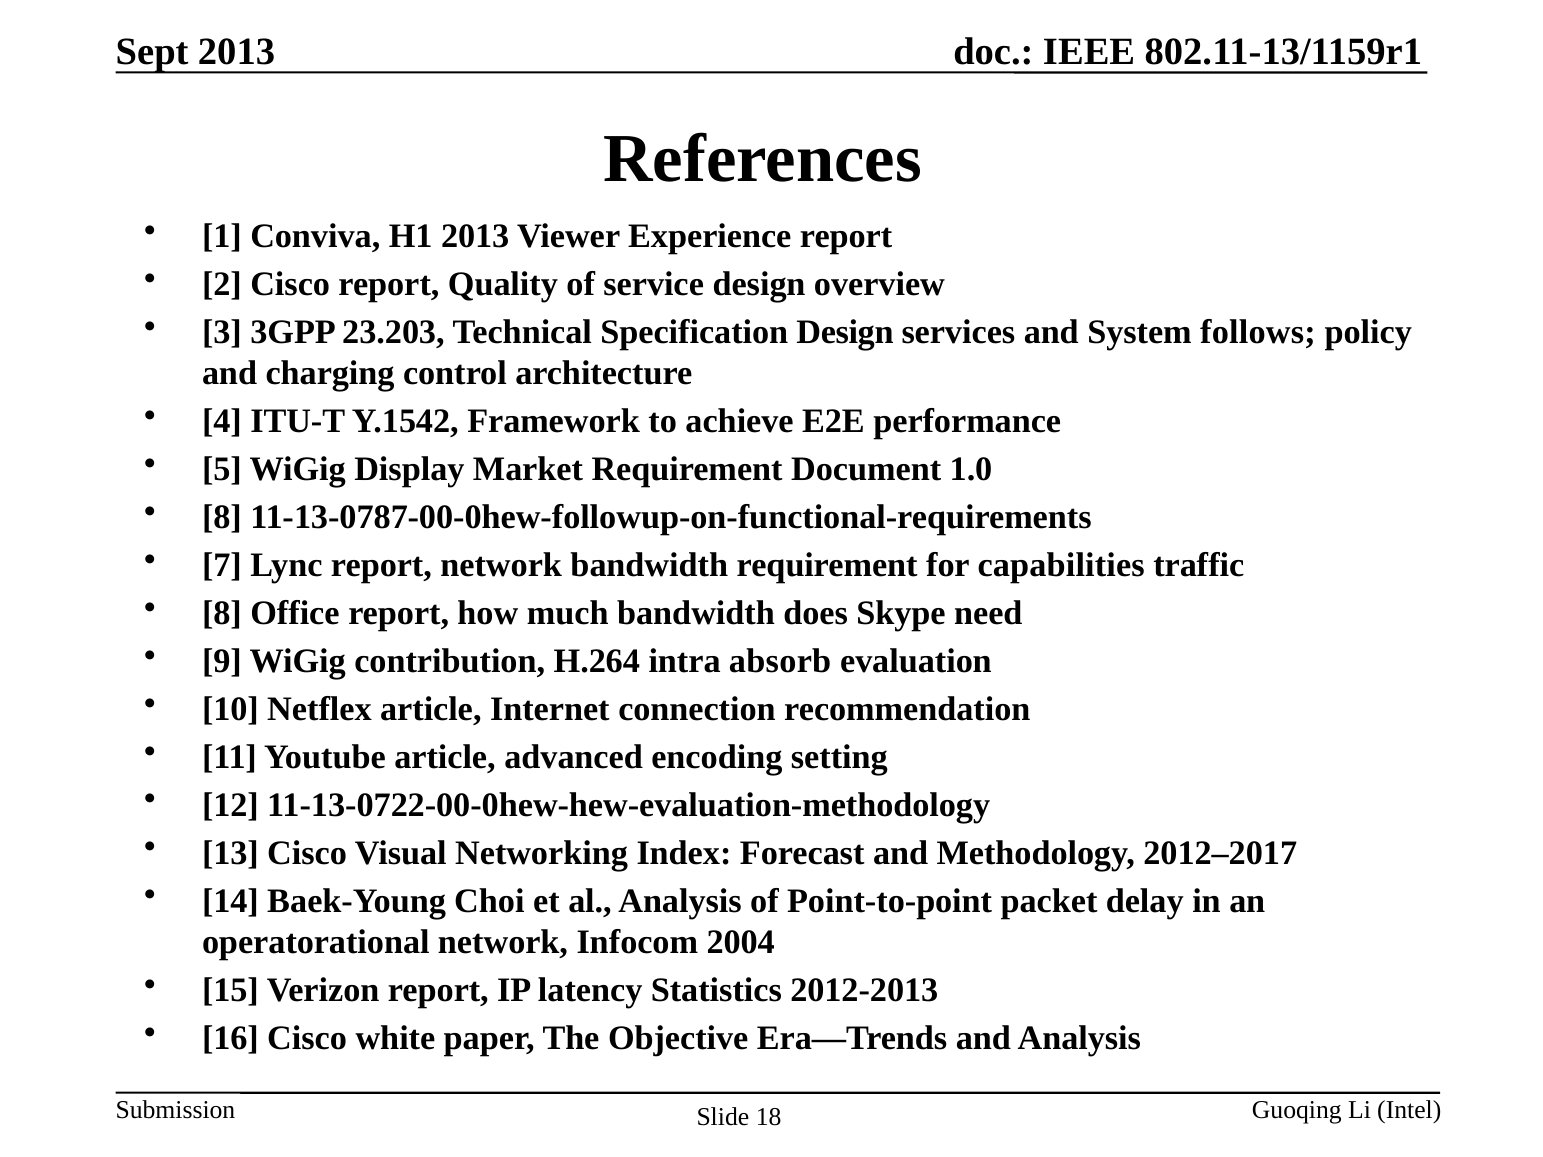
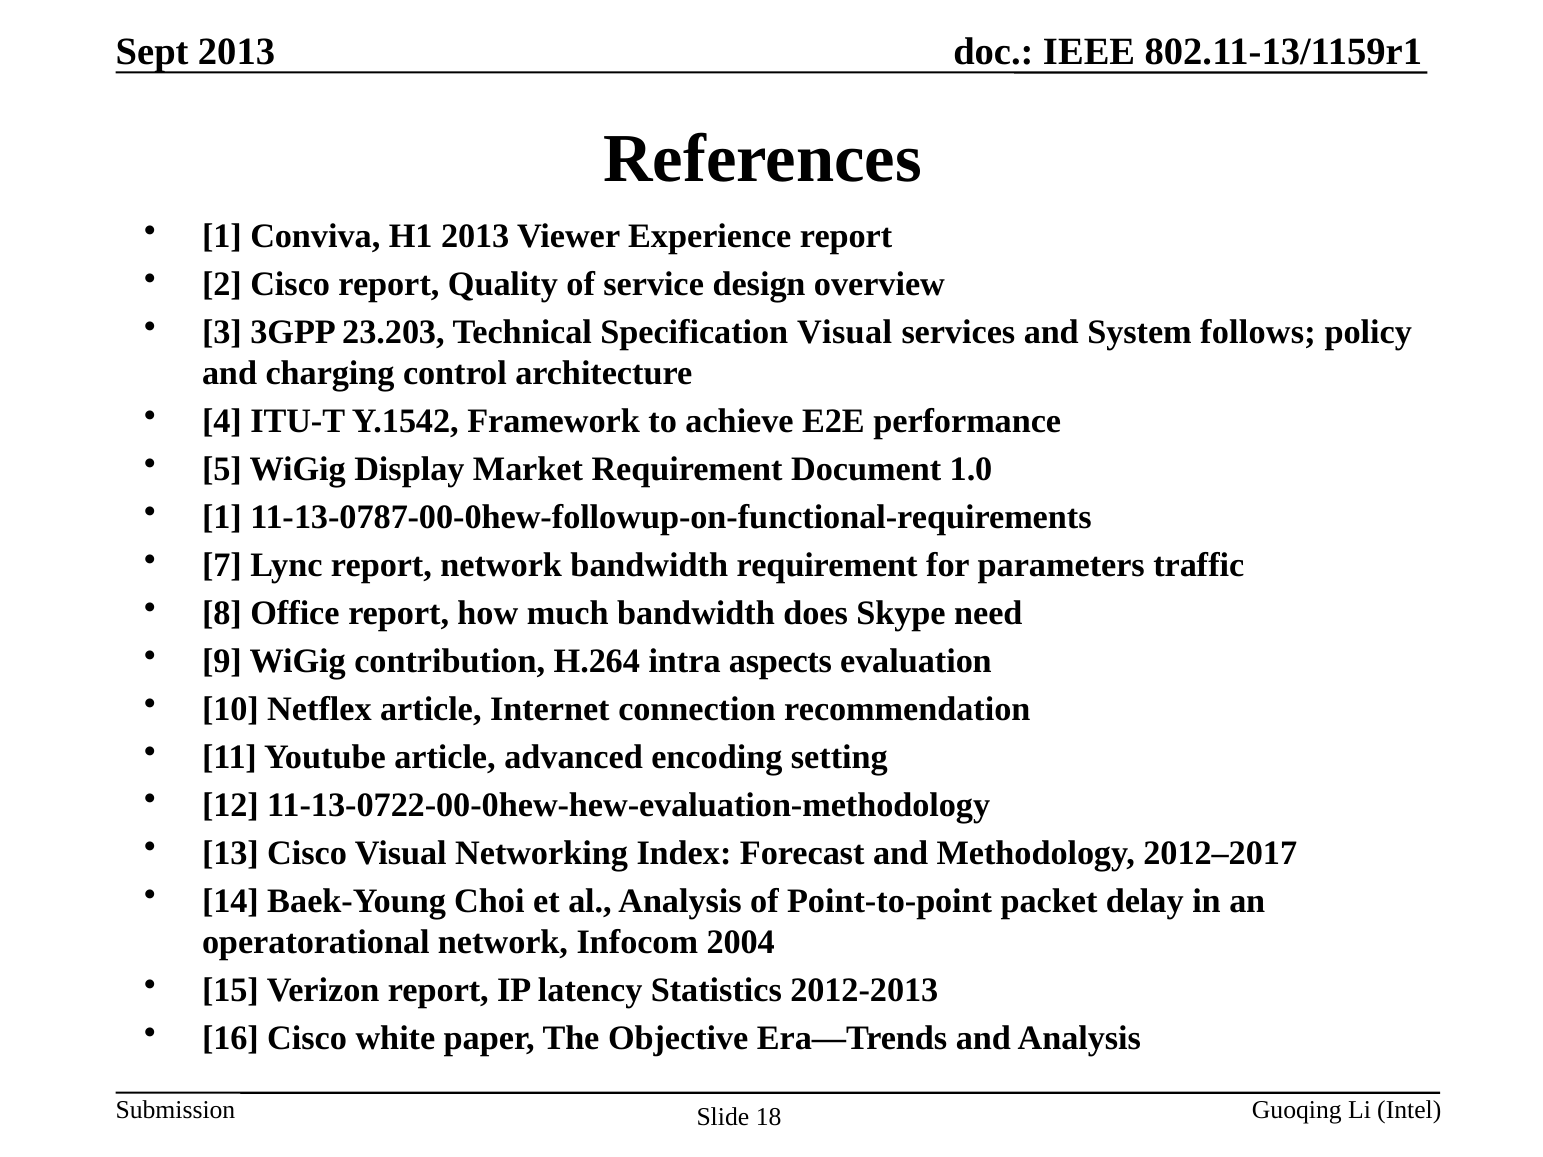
Specification Design: Design -> Visual (845, 332)
8: 8 -> 1 (222, 518)
capabilities: capabilities -> parameters (1061, 566)
absorb: absorb -> aspects (780, 662)
